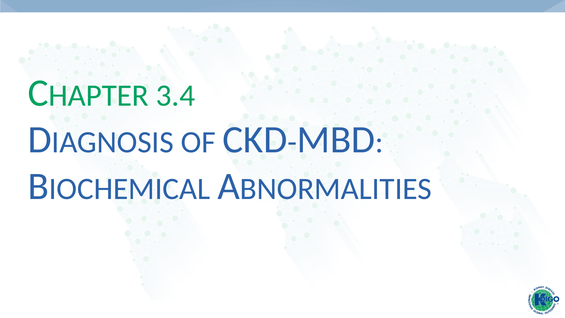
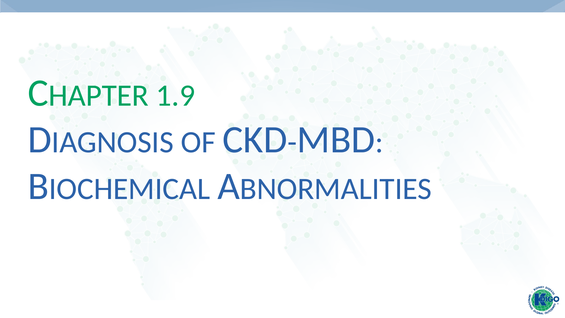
3.4: 3.4 -> 1.9 (176, 96)
